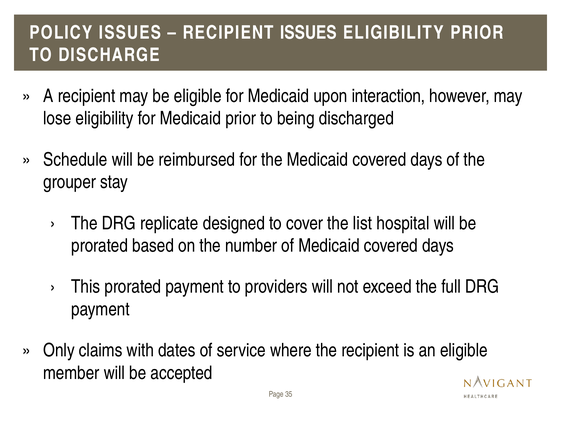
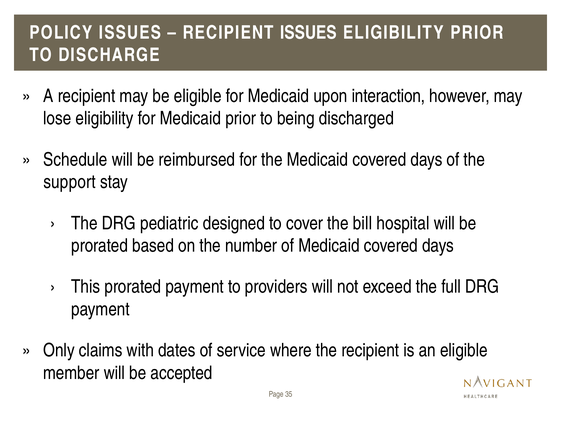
grouper: grouper -> support (70, 182)
replicate: replicate -> pediatric (169, 223)
list: list -> bill (363, 223)
